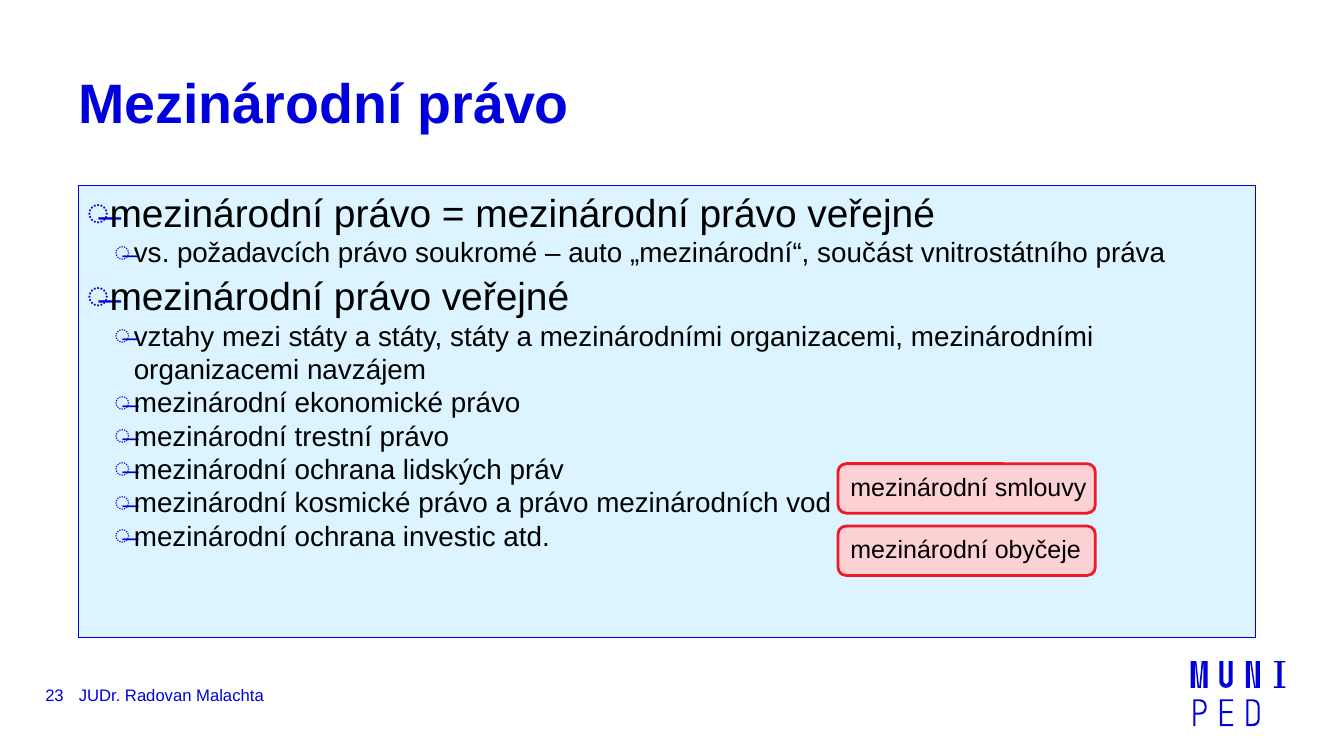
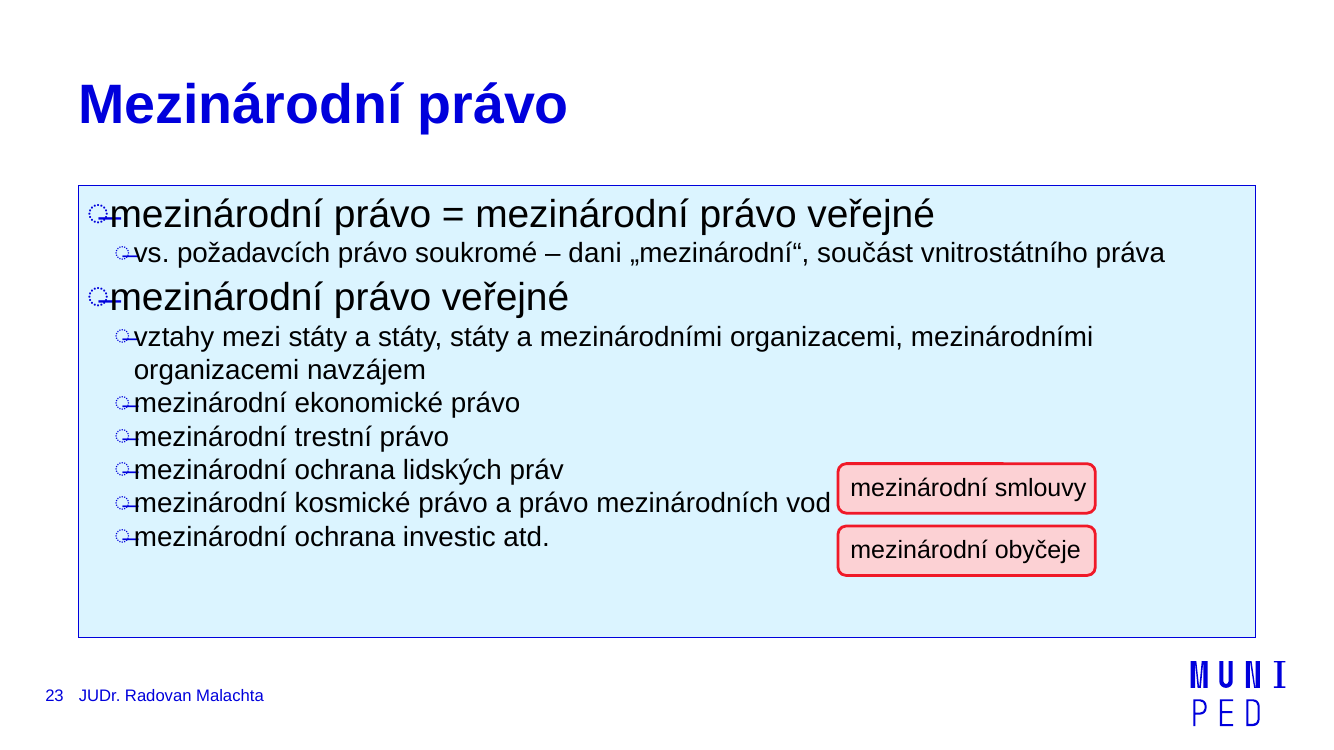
auto: auto -> dani (595, 254)
